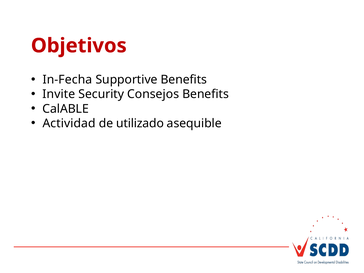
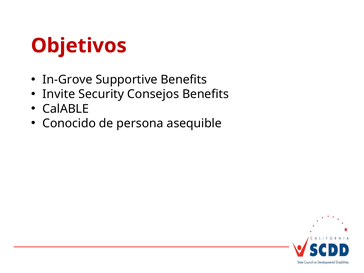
In-Fecha: In-Fecha -> In-Grove (67, 80)
Actividad: Actividad -> Conocido (69, 123)
utilizado: utilizado -> persona (140, 123)
